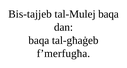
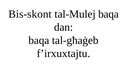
Bis-tajjeb: Bis-tajjeb -> Bis-skont (30, 14)
f’merfugħa: f’merfugħa -> f’irxuxtajtu (63, 54)
